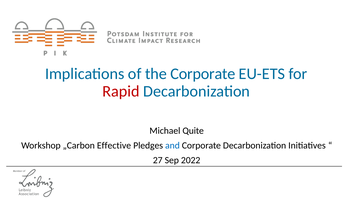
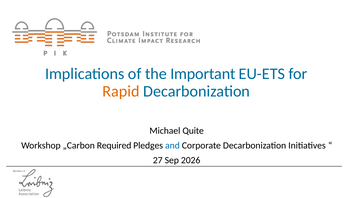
the Corporate: Corporate -> Important (203, 74)
Rapid colour: red -> orange (121, 91)
Effective: Effective -> Required (114, 145)
2022: 2022 -> 2026 (191, 160)
